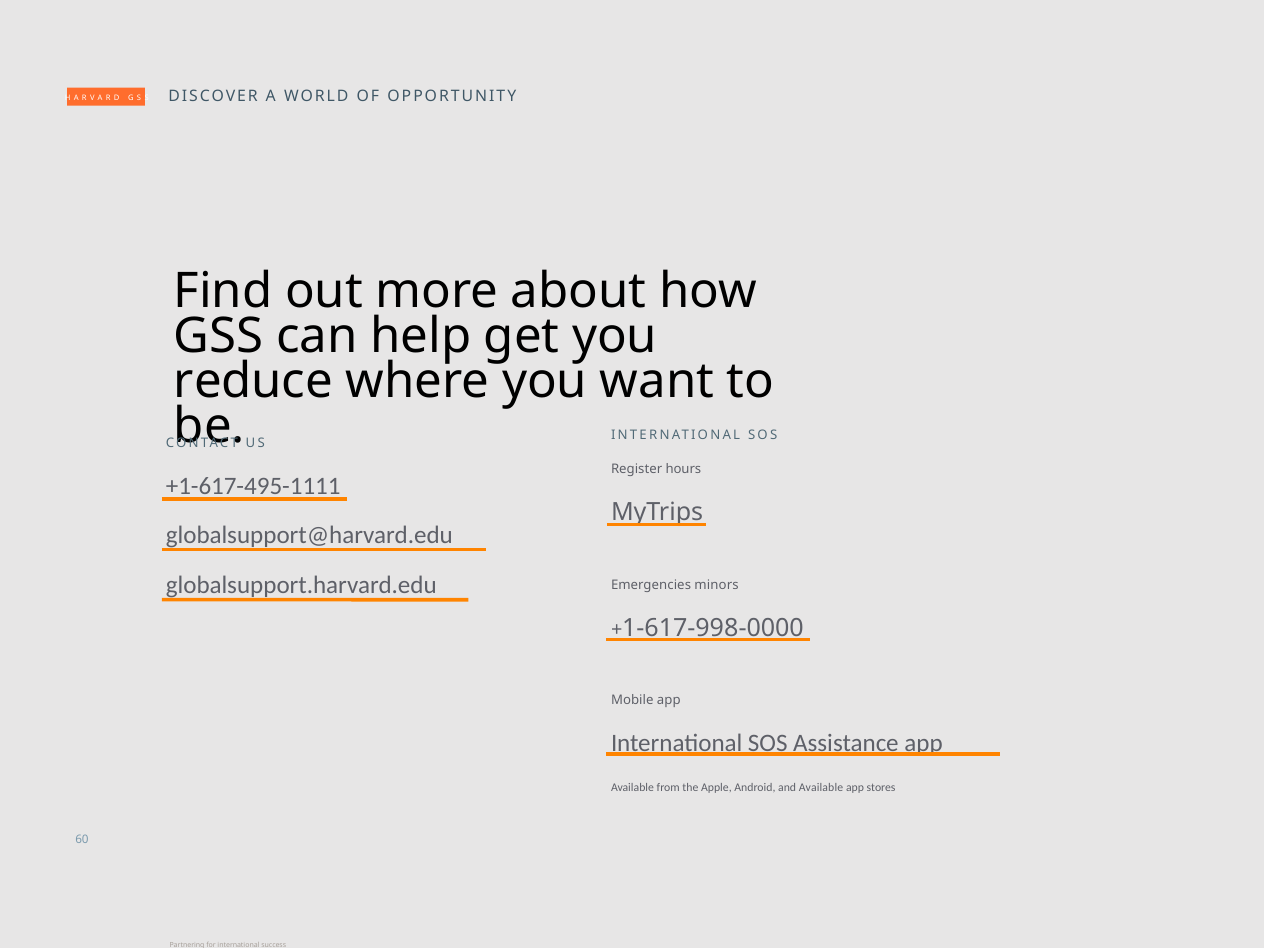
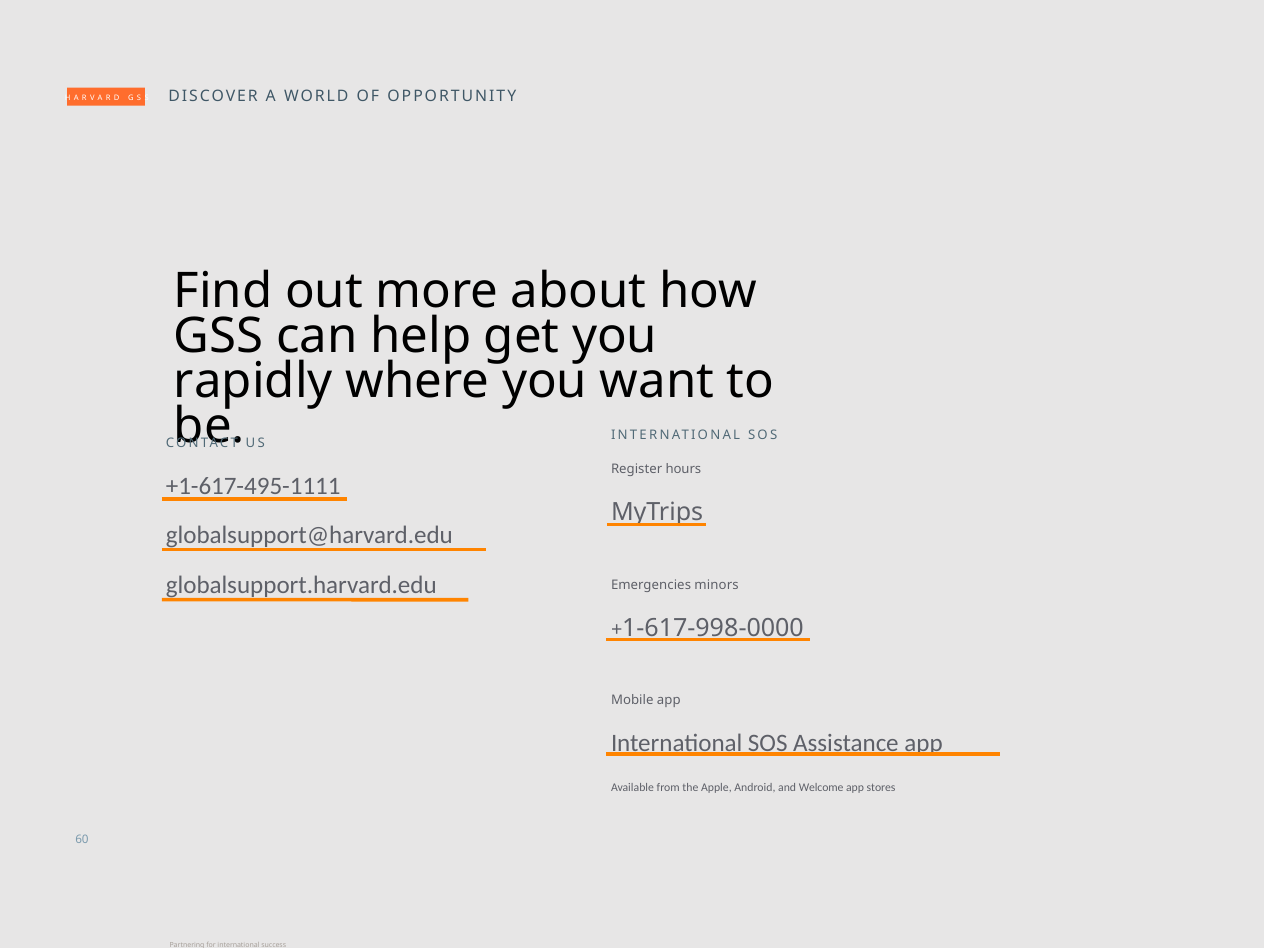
reduce: reduce -> rapidly (253, 381)
and Available: Available -> Welcome (821, 788)
